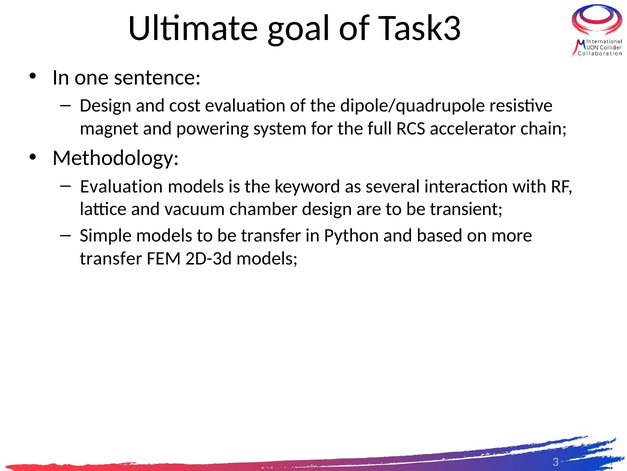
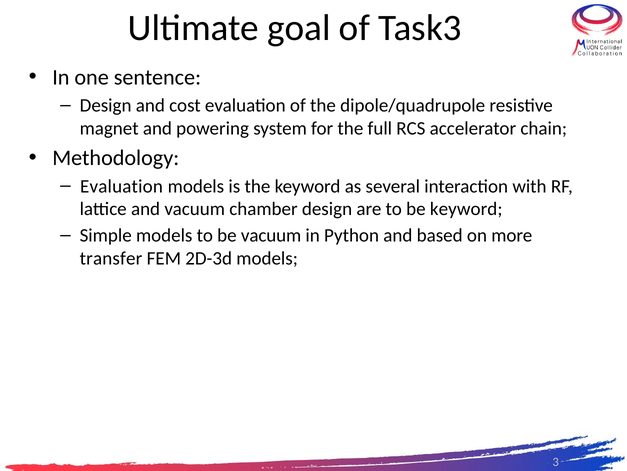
be transient: transient -> keyword (466, 209)
be transfer: transfer -> vacuum (271, 236)
